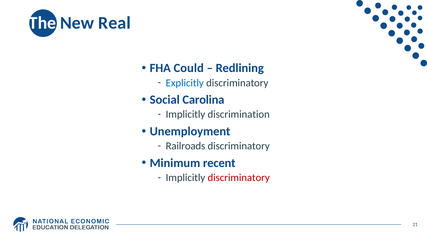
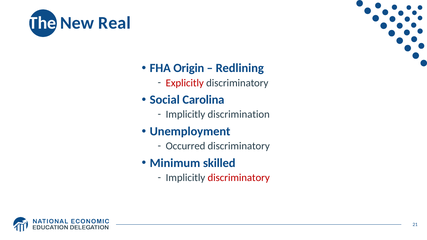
Could: Could -> Origin (189, 68)
Explicitly colour: blue -> red (185, 83)
Railroads: Railroads -> Occurred (186, 146)
recent: recent -> skilled (219, 163)
